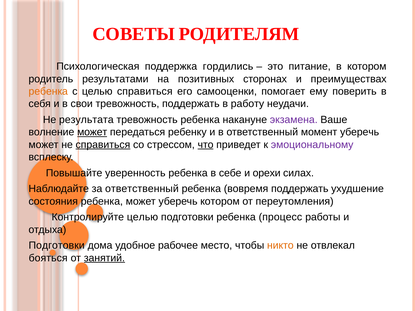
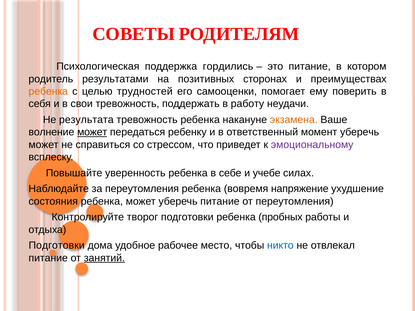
целью справиться: справиться -> трудностей (145, 91)
экзамена colour: purple -> orange (294, 120)
справиться underline: present -> none (103, 145)
что underline: present -> none (206, 145)
орехи: орехи -> учебе (267, 173)
за ответственный: ответственный -> переутомления (142, 189)
вовремя поддержать: поддержать -> напряжение (300, 189)
уберечь котором: котором -> питание (220, 201)
Контролируйте целью: целью -> творог (143, 217)
процесс: процесс -> пробных (281, 217)
никто colour: orange -> blue (280, 246)
бояться: бояться -> питание (48, 258)
